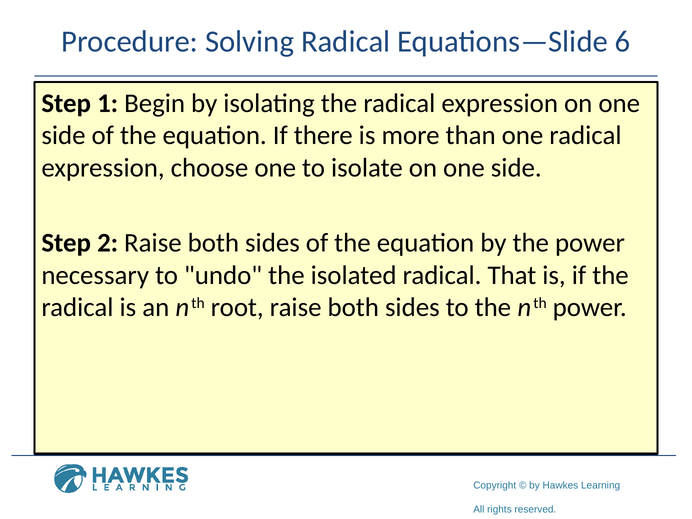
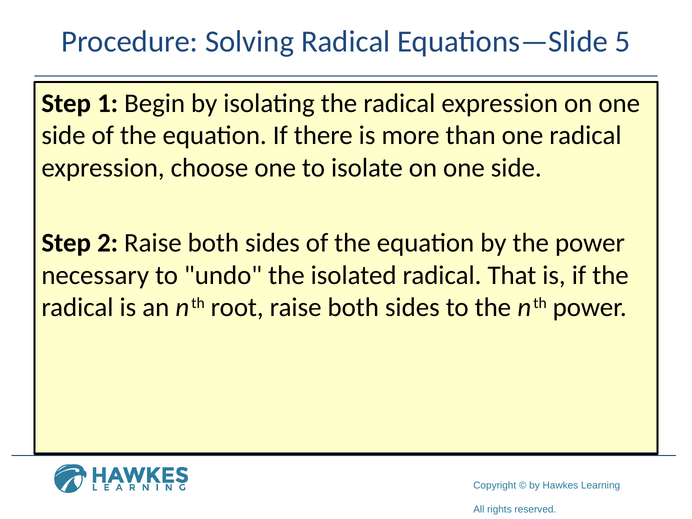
6: 6 -> 5 (623, 41)
